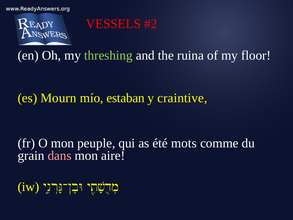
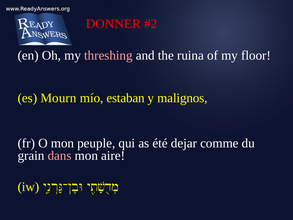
VESSELS: VESSELS -> DONNER (113, 24)
threshing colour: light green -> pink (108, 55)
craintive: craintive -> malignos (182, 98)
mots: mots -> dejar (184, 143)
